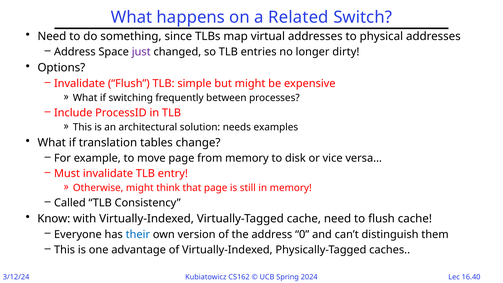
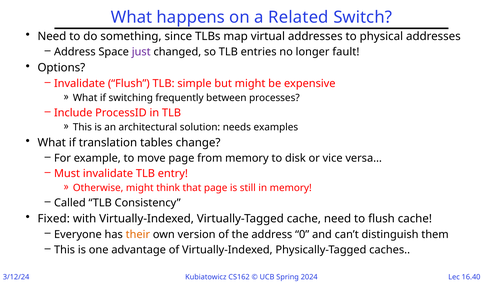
dirty: dirty -> fault (346, 52)
Know: Know -> Fixed (54, 219)
their colour: blue -> orange (138, 234)
